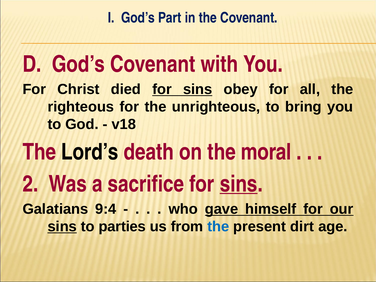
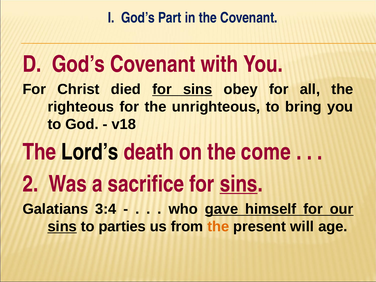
moral: moral -> come (266, 152)
9:4: 9:4 -> 3:4 (106, 209)
the colour: blue -> orange (218, 227)
dirt: dirt -> will (302, 227)
